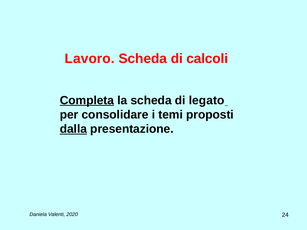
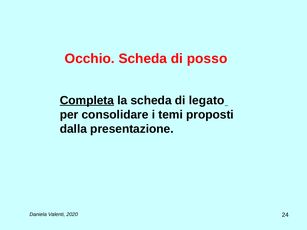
Lavoro: Lavoro -> Occhio (90, 59)
calcoli: calcoli -> posso (207, 59)
dalla underline: present -> none (73, 129)
